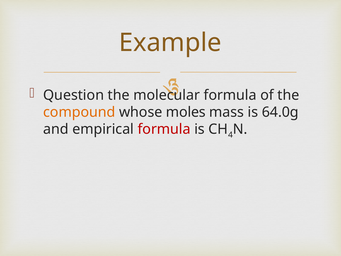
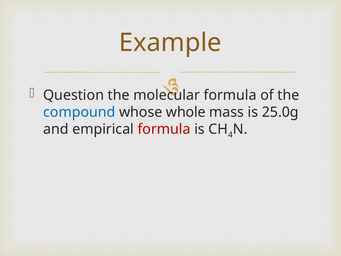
compound colour: orange -> blue (79, 112)
moles: moles -> whole (186, 112)
64.0g: 64.0g -> 25.0g (280, 112)
